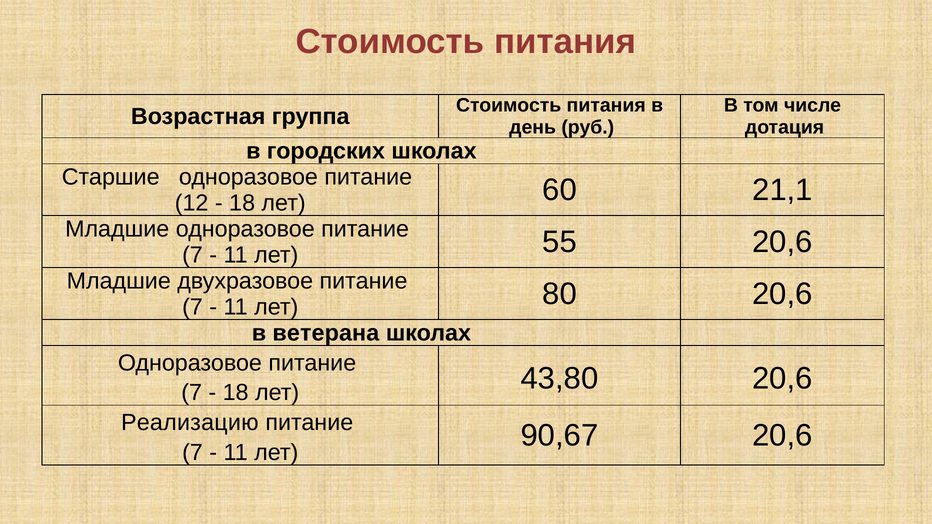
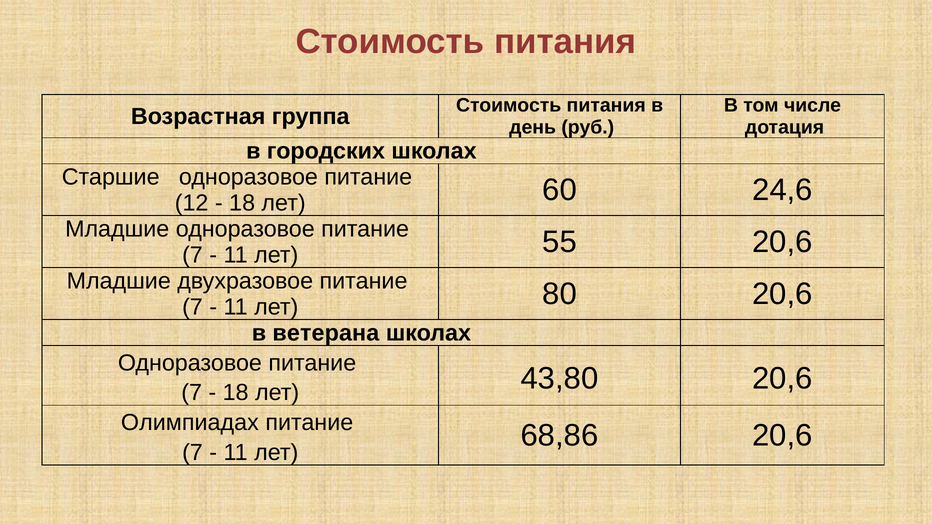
21,1: 21,1 -> 24,6 (782, 190)
Реализацию: Реализацию -> Олимпиадах (190, 423)
90,67: 90,67 -> 68,86 (560, 436)
